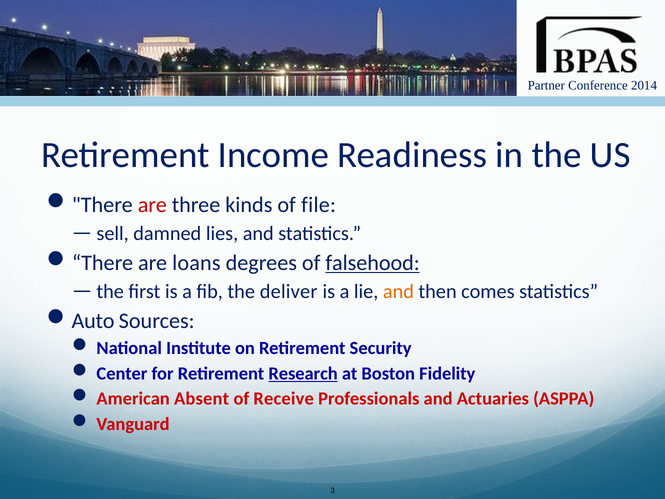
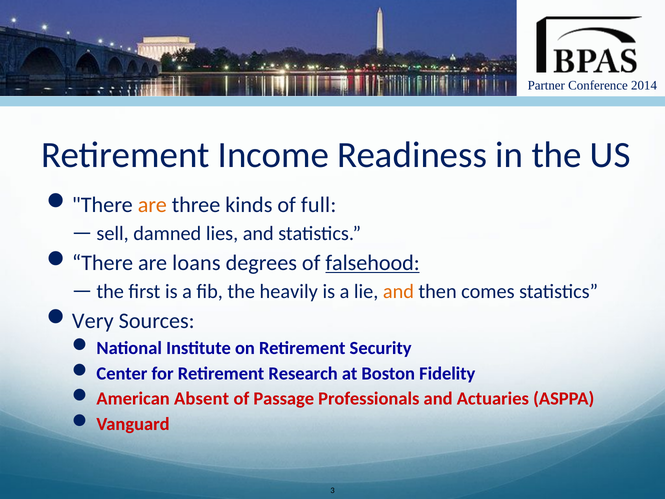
are colour: red -> orange (152, 205)
file: file -> full (319, 205)
deliver: deliver -> heavily (289, 292)
Auto: Auto -> Very (93, 321)
Research underline: present -> none (303, 373)
Receive: Receive -> Passage (284, 399)
